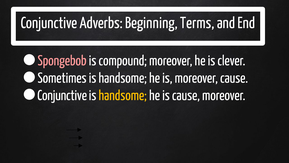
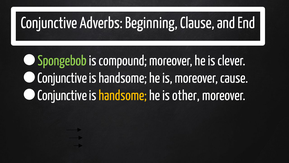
Terms: Terms -> Clause (197, 23)
Spongebob colour: pink -> light green (62, 60)
Sometimes: Sometimes -> Conjunctive (62, 78)
is cause: cause -> other (186, 95)
